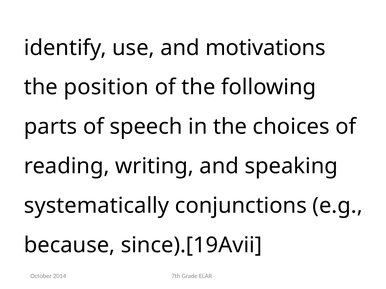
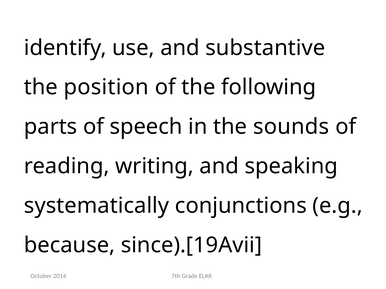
motivations: motivations -> substantive (265, 48)
choices: choices -> sounds (291, 127)
